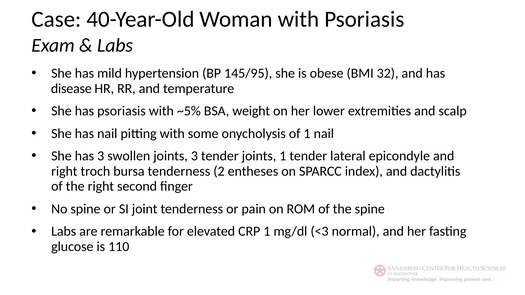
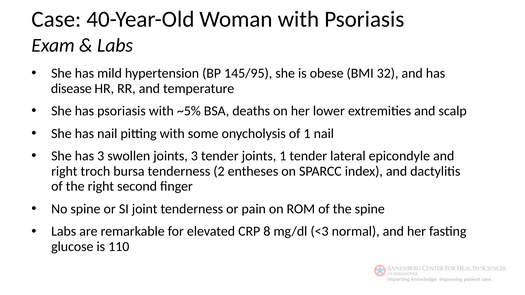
weight: weight -> deaths (251, 111)
CRP 1: 1 -> 8 (267, 232)
